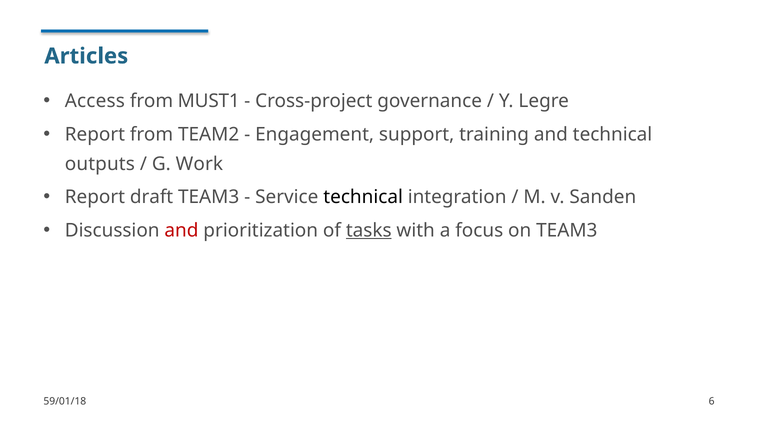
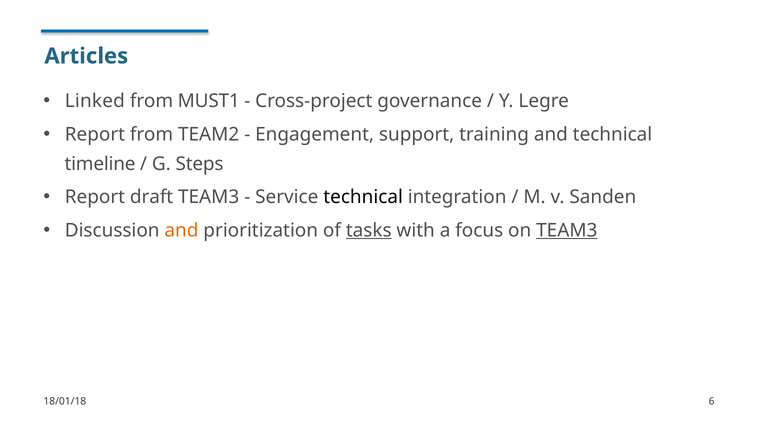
Access: Access -> Linked (95, 101)
outputs: outputs -> timeline (100, 164)
Work: Work -> Steps (200, 164)
and colour: red -> orange (181, 231)
TEAM3 underline: none -> present (567, 231)
59/01/18: 59/01/18 -> 18/01/18 (65, 402)
